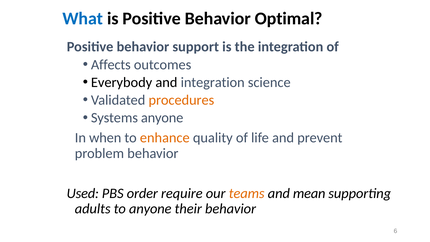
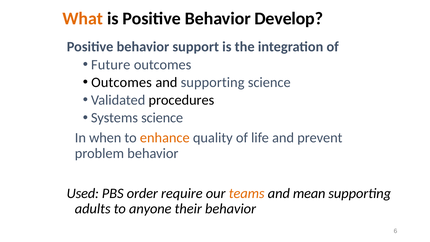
What colour: blue -> orange (83, 19)
Optimal: Optimal -> Develop (289, 19)
Affects: Affects -> Future (111, 65)
Everybody: Everybody -> Outcomes (122, 82)
and integration: integration -> supporting (213, 82)
procedures colour: orange -> black (181, 100)
Systems anyone: anyone -> science (162, 118)
